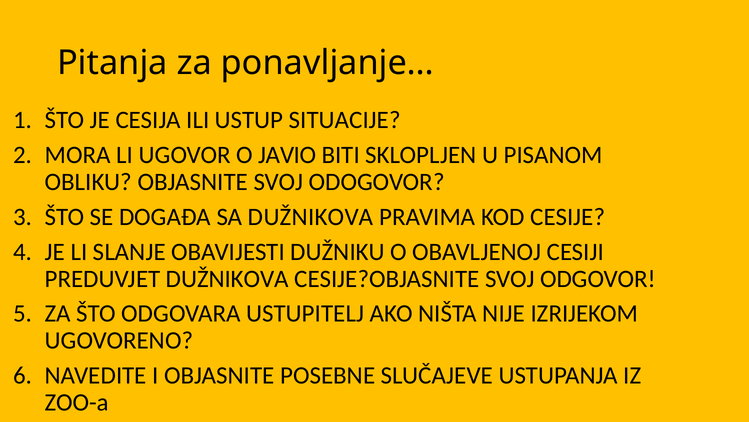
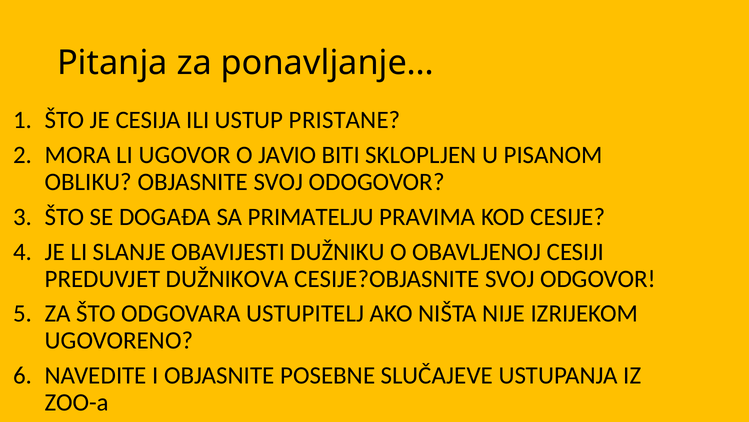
SITUACIJE: SITUACIJE -> PRISTANE (345, 120)
SA DUŽNIKOVA: DUŽNIKOVA -> PRIMATELJU (311, 217)
